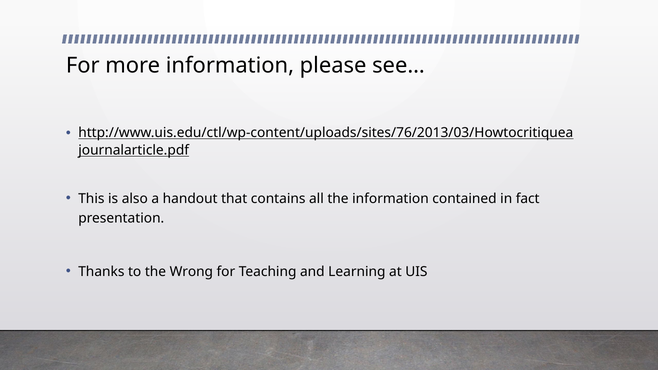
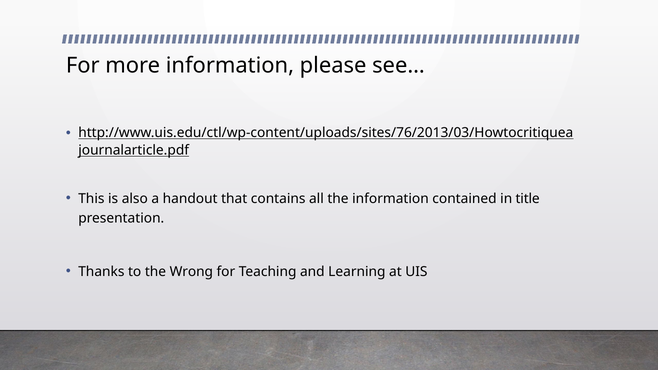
fact: fact -> title (528, 199)
